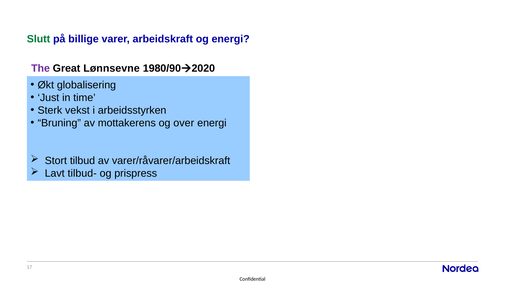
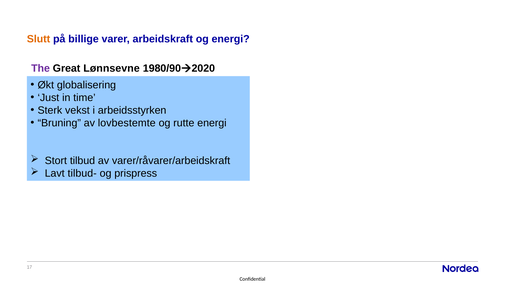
Slutt colour: green -> orange (39, 39)
mottakerens: mottakerens -> lovbestemte (127, 123)
over: over -> rutte (184, 123)
